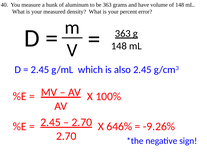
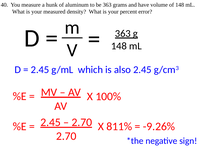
646%: 646% -> 811% (119, 127)
